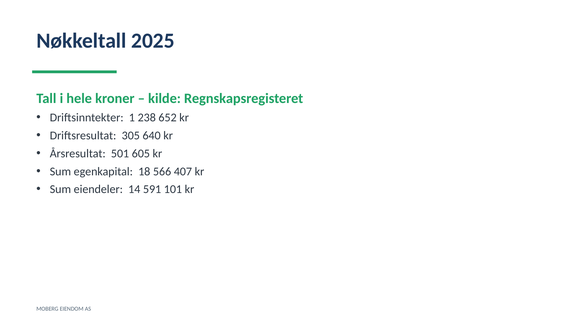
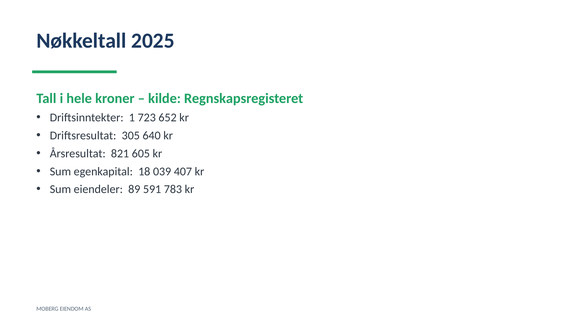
238: 238 -> 723 (147, 118)
501: 501 -> 821 (120, 153)
566: 566 -> 039 (162, 171)
14: 14 -> 89 (134, 189)
101: 101 -> 783 (173, 189)
